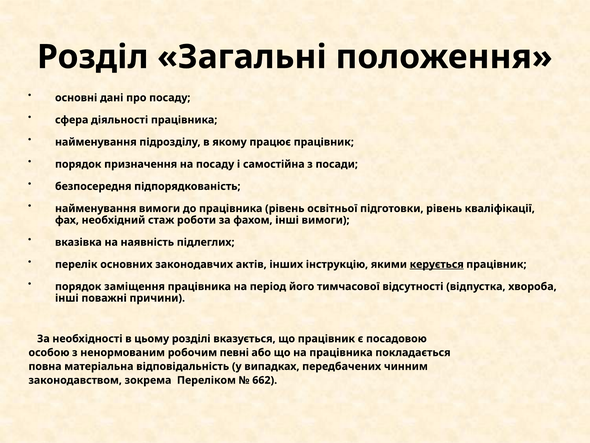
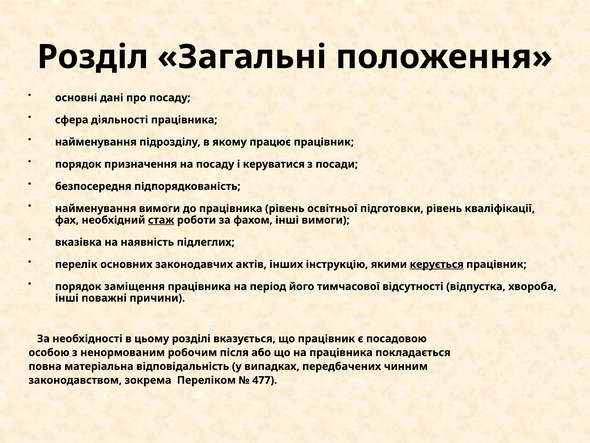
самостійна: самостійна -> керуватися (274, 164)
стаж underline: none -> present (161, 220)
певні: певні -> після (234, 352)
662: 662 -> 477 (265, 380)
